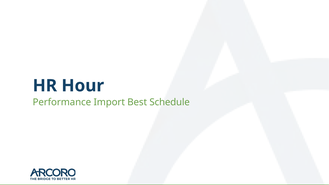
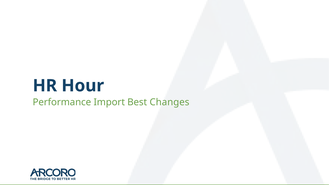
Schedule: Schedule -> Changes (170, 102)
